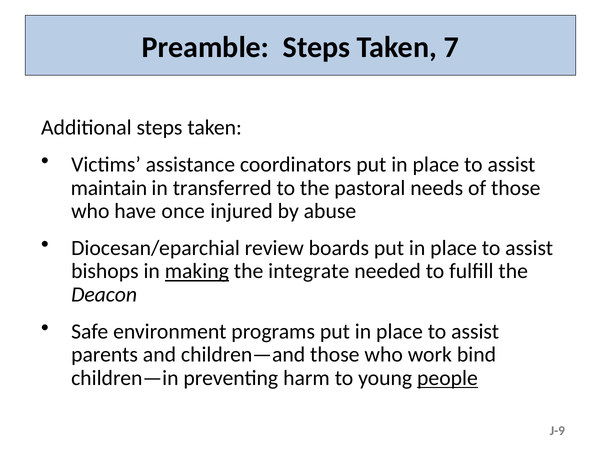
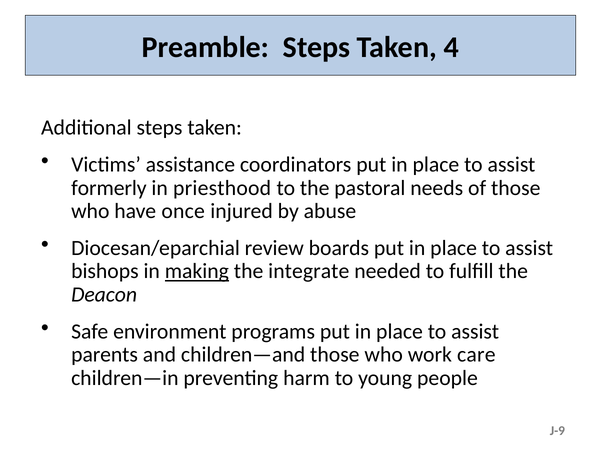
7: 7 -> 4 (451, 47)
maintain: maintain -> formerly (109, 188)
transferred: transferred -> priesthood (222, 188)
bind: bind -> care (476, 355)
people underline: present -> none (447, 378)
